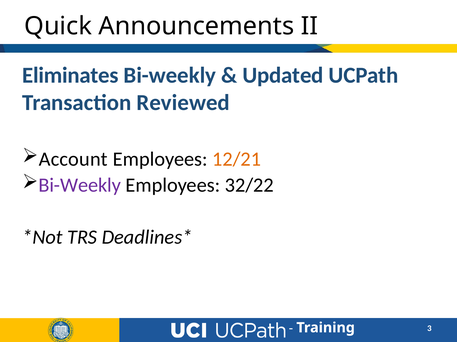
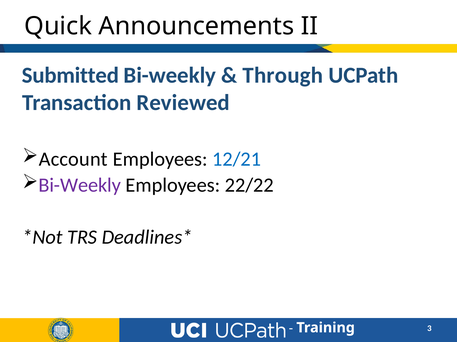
Eliminates: Eliminates -> Submitted (70, 75)
Updated: Updated -> Through (283, 75)
12/21 colour: orange -> blue (237, 159)
32/22: 32/22 -> 22/22 (249, 185)
